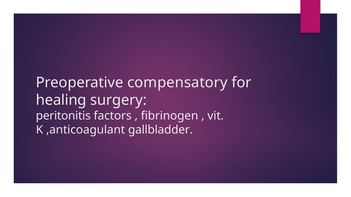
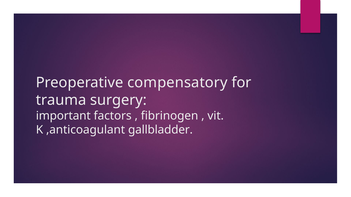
healing: healing -> trauma (61, 100)
peritonitis: peritonitis -> important (63, 116)
